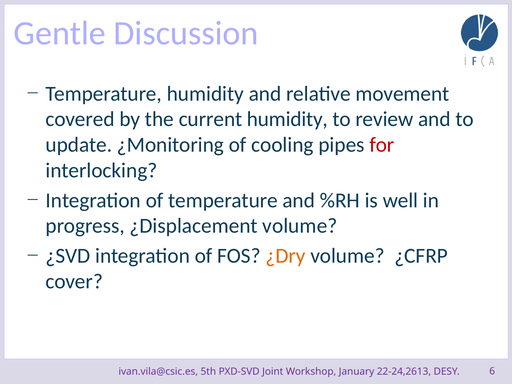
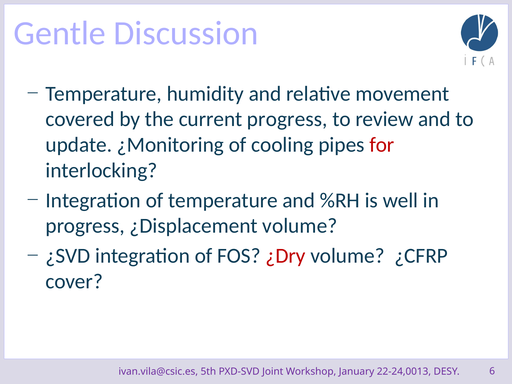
current humidity: humidity -> progress (287, 119)
¿Dry colour: orange -> red (286, 256)
22-24,2613: 22-24,2613 -> 22-24,0013 (404, 372)
